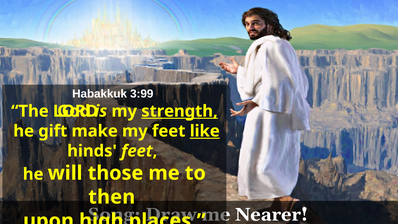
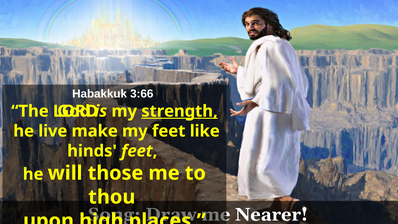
3:99: 3:99 -> 3:66 (142, 94)
gift: gift -> live (53, 131)
like underline: present -> none (205, 131)
then: then -> thou (112, 197)
